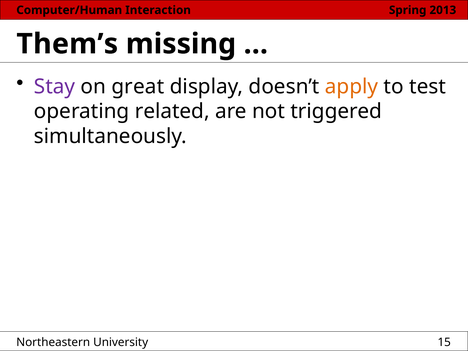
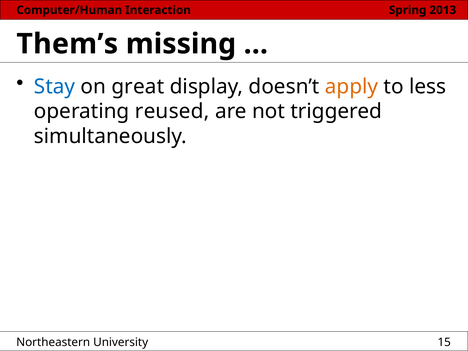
Stay colour: purple -> blue (55, 86)
test: test -> less (428, 86)
related: related -> reused (172, 111)
